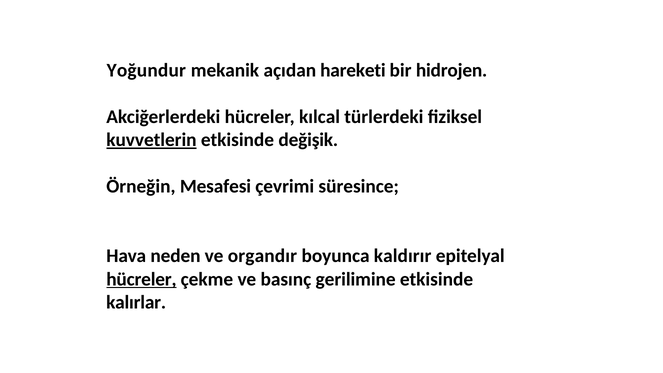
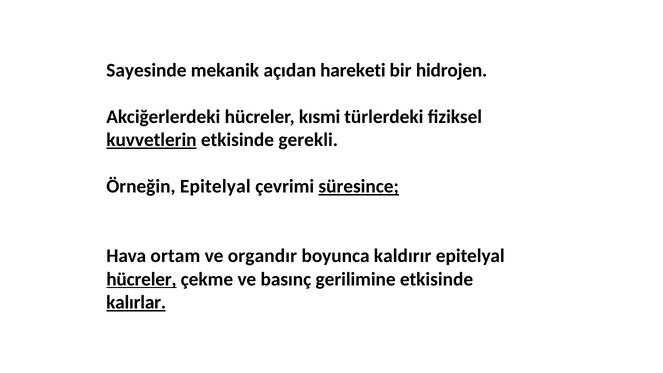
Yoğundur: Yoğundur -> Sayesinde (146, 70)
kılcal: kılcal -> kısmi (320, 117)
değişik: değişik -> gerekli (308, 140)
Örneğin Mesafesi: Mesafesi -> Epitelyal (215, 186)
süresince underline: none -> present (359, 186)
neden: neden -> ortam (175, 256)
kalırlar underline: none -> present (136, 302)
